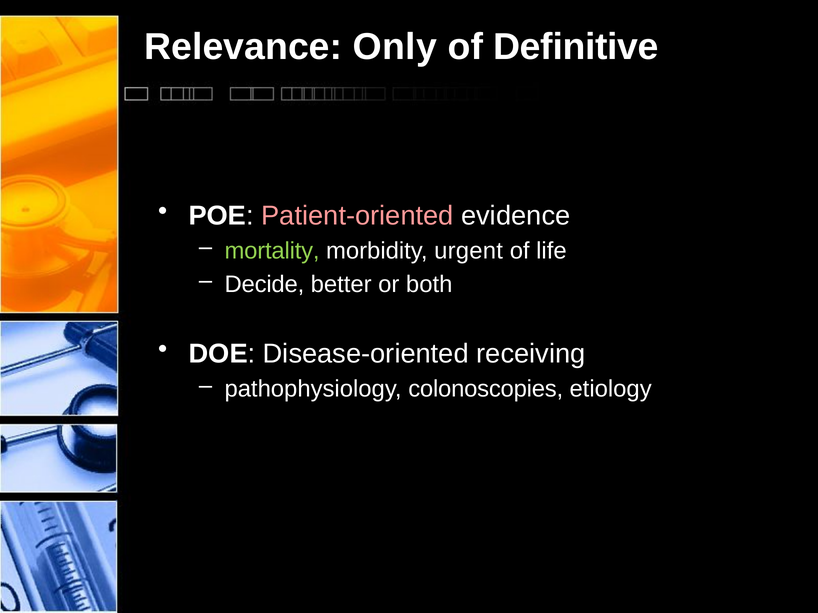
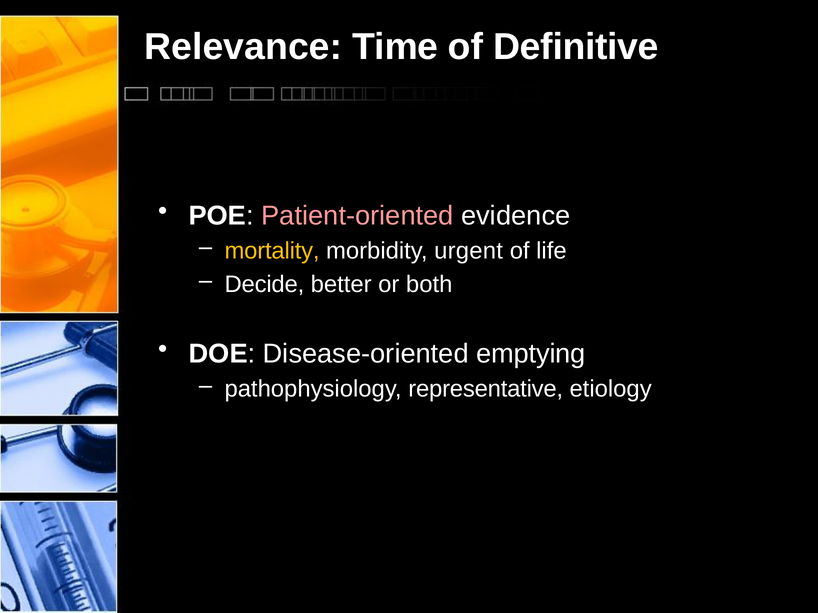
Only: Only -> Time (395, 47)
mortality colour: light green -> yellow (272, 251)
receiving: receiving -> emptying (531, 354)
colonoscopies: colonoscopies -> representative (486, 389)
